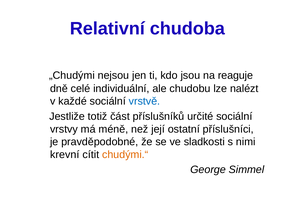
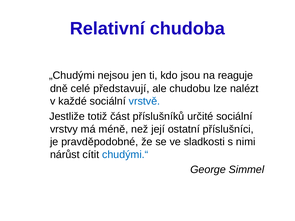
individuální: individuální -> představují (121, 89)
krevní: krevní -> nárůst (65, 155)
chudými.“ colour: orange -> blue (125, 155)
